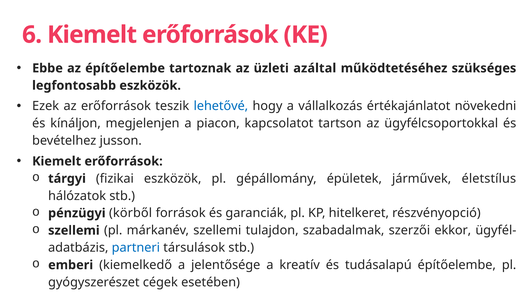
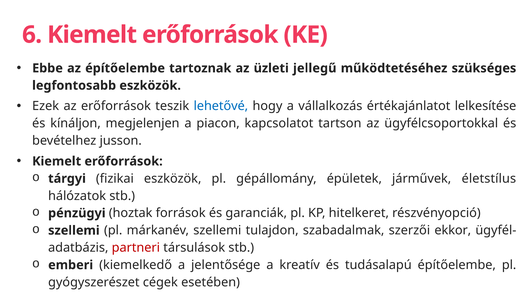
azáltal: azáltal -> jellegű (315, 68)
növekedni: növekedni -> lelkesítése (486, 106)
körből: körből -> hoztak (131, 213)
partneri colour: blue -> red (136, 248)
